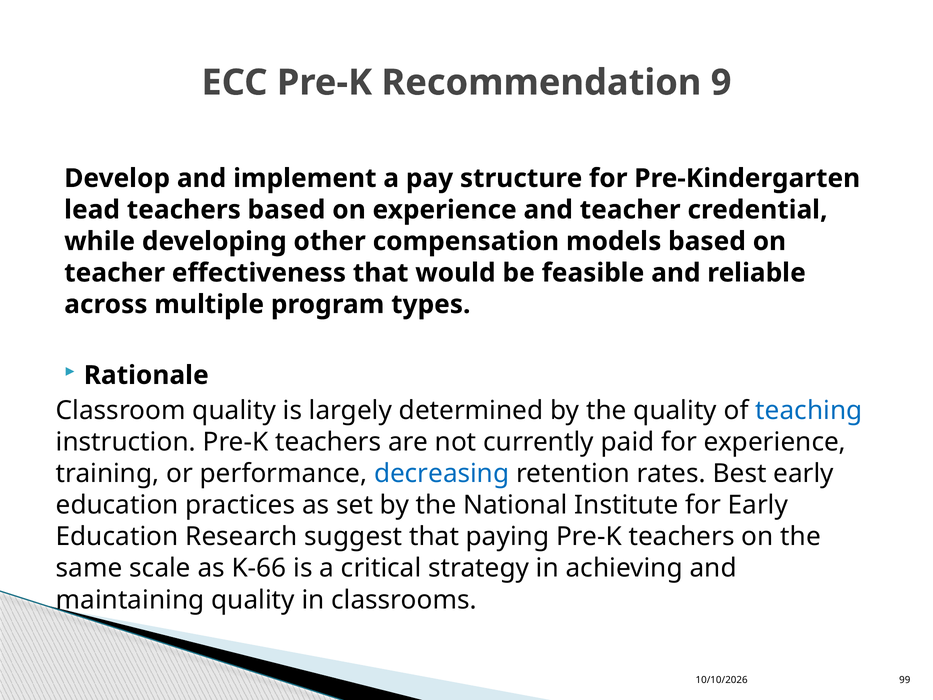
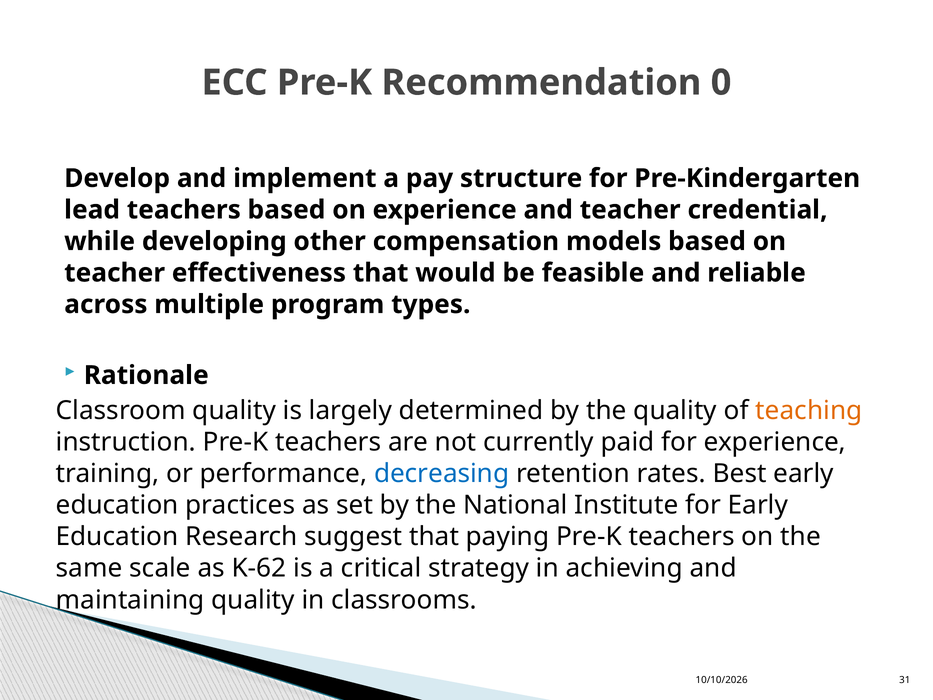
9: 9 -> 0 (721, 83)
teaching colour: blue -> orange (809, 411)
K-66: K-66 -> K-62 (259, 568)
99: 99 -> 31 (905, 680)
